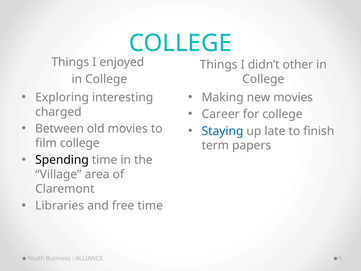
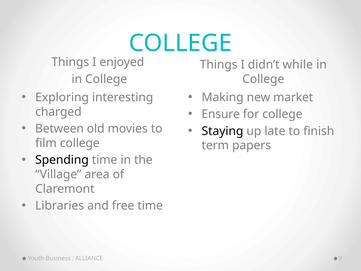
other: other -> while (298, 65)
new movies: movies -> market (293, 97)
Career: Career -> Ensure (221, 114)
Staying colour: blue -> black (222, 131)
